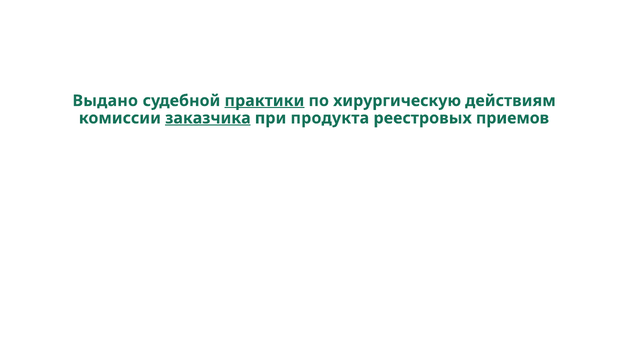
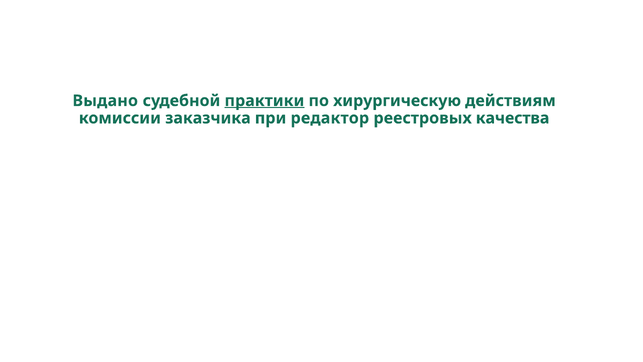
заказчика underline: present -> none (208, 118)
продукта: продукта -> редактор (330, 118)
приемов: приемов -> качества (513, 118)
